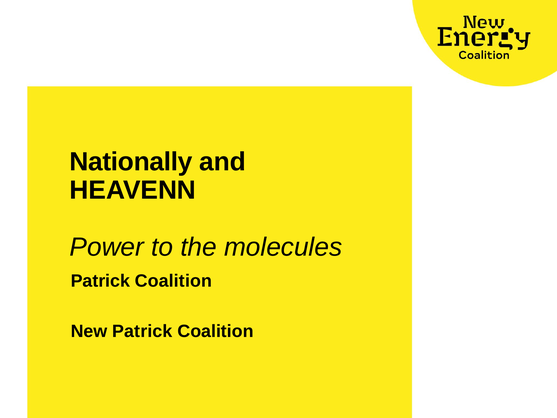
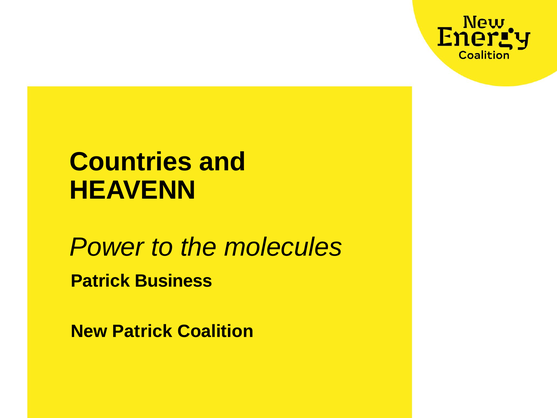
Nationally: Nationally -> Countries (131, 162)
Coalition: Coalition -> Business (174, 281)
